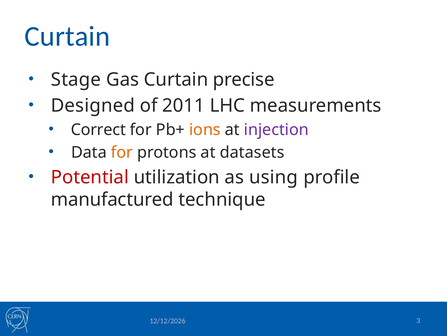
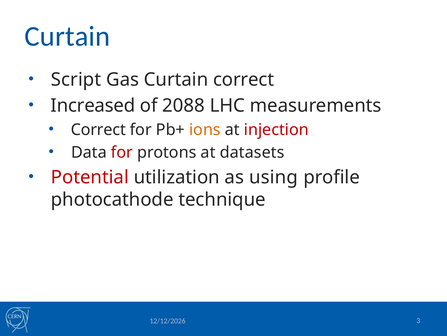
Stage: Stage -> Script (76, 79)
Curtain precise: precise -> correct (244, 79)
Designed: Designed -> Increased (93, 106)
2011: 2011 -> 2088 (184, 106)
injection colour: purple -> red (276, 129)
for colour: orange -> red (122, 152)
manufactured: manufactured -> photocathode (112, 199)
